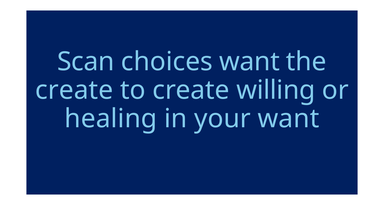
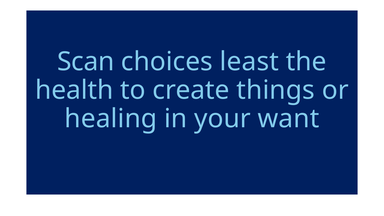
choices want: want -> least (249, 62)
create: create -> health (74, 90)
willing: willing -> things (276, 90)
